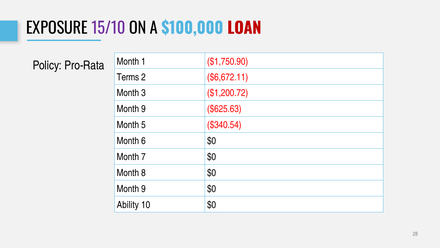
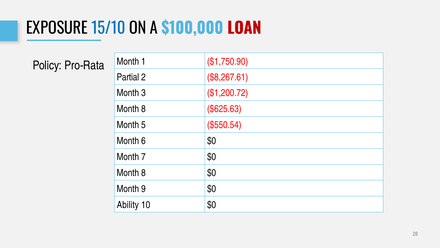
15/10 colour: purple -> blue (108, 28)
Terms: Terms -> Partial (128, 77)
$6,672.11: $6,672.11 -> $8,267.61 (228, 77)
9: 9 -> 8 (143, 109)
$340.54: $340.54 -> $550.54 (224, 125)
